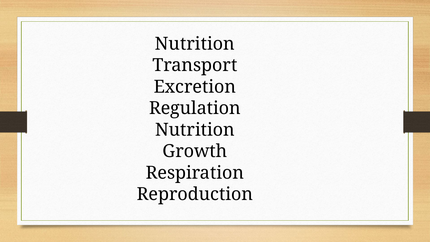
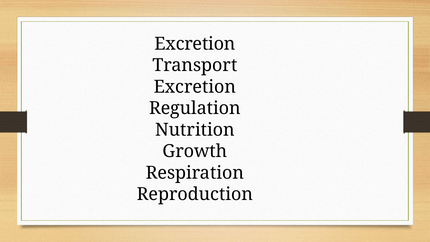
Nutrition: Nutrition -> Excretion (195, 44)
